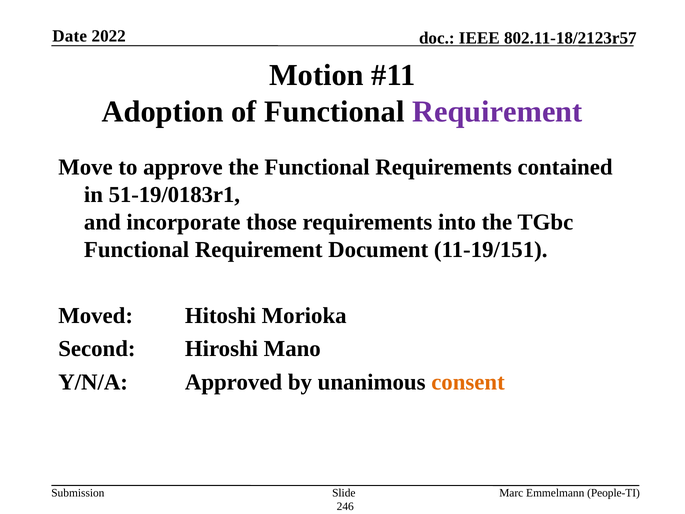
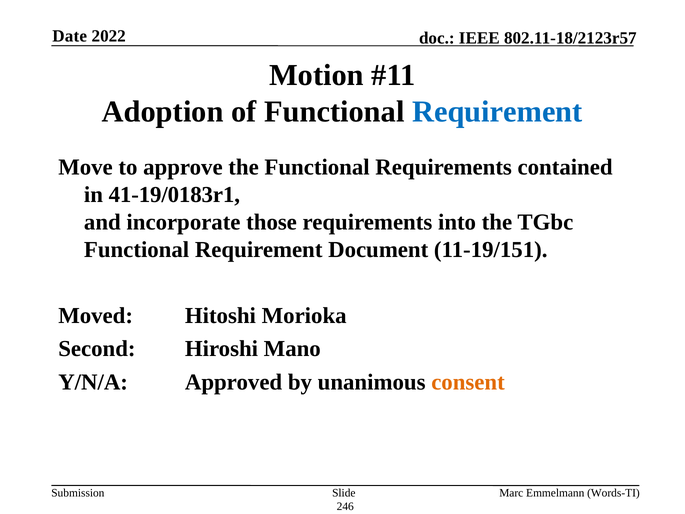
Requirement colour: purple -> blue (497, 112)
51-19/0183r1: 51-19/0183r1 -> 41-19/0183r1 (174, 195)
People-TI: People-TI -> Words-TI (613, 493)
